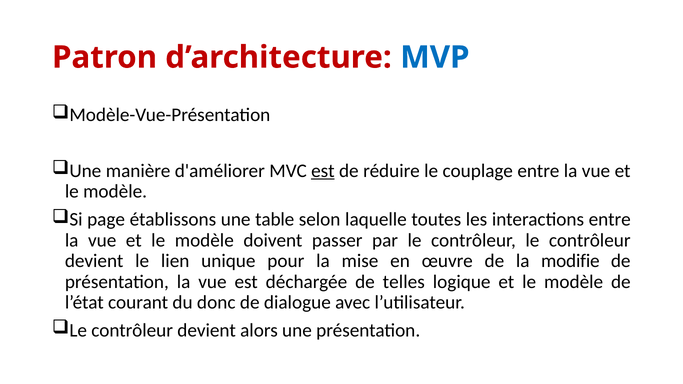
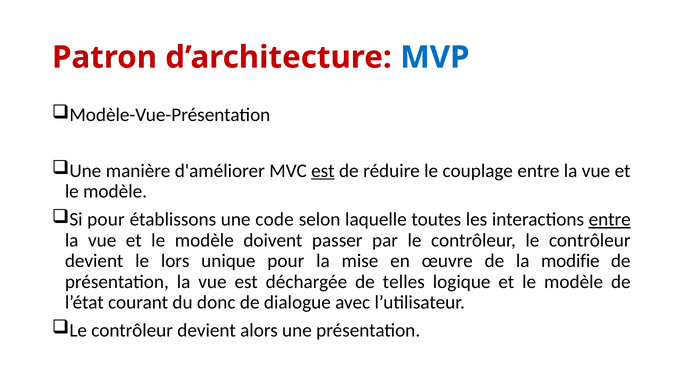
Si page: page -> pour (106, 220)
table: table -> code (275, 220)
entre underline: none -> present (610, 220)
lien: lien -> lors (175, 261)
